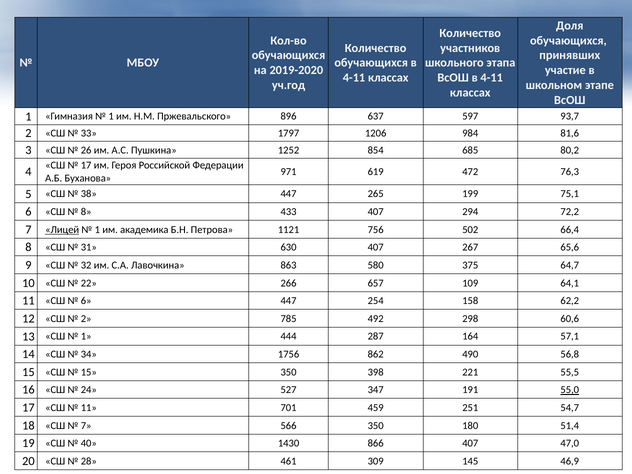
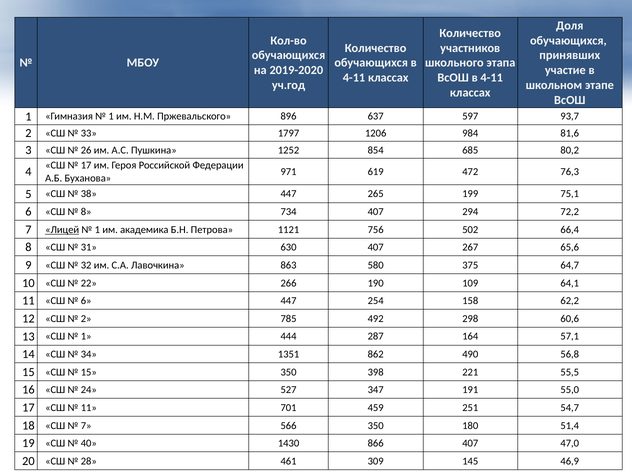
433: 433 -> 734 (289, 212)
657: 657 -> 190 (376, 283)
1756: 1756 -> 1351 (289, 354)
55,0 underline: present -> none (570, 390)
